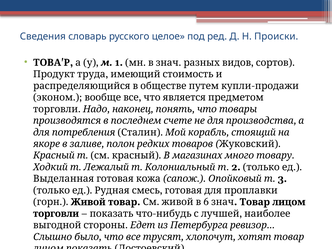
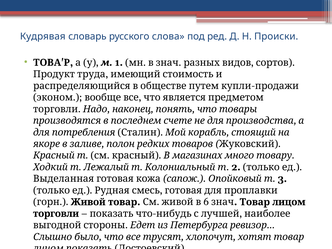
Сведения: Сведения -> Кудрявая (43, 36)
целое: целое -> слова (168, 36)
